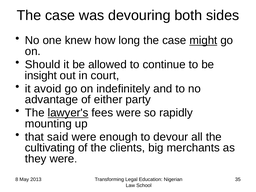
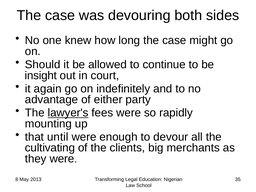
might underline: present -> none (203, 40)
avoid: avoid -> again (48, 89)
said: said -> until (58, 137)
